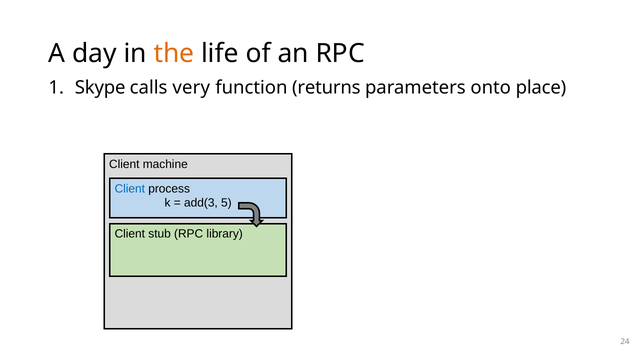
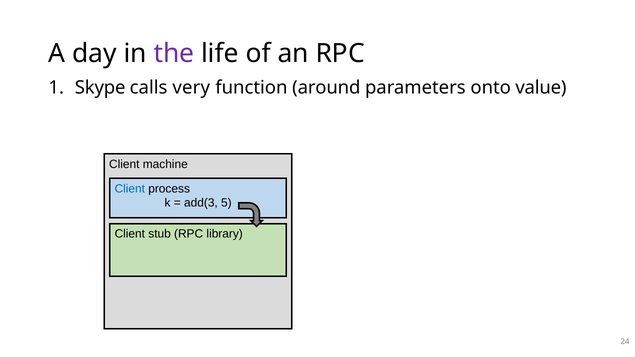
the colour: orange -> purple (174, 53)
returns: returns -> around (326, 88)
place: place -> value (541, 88)
